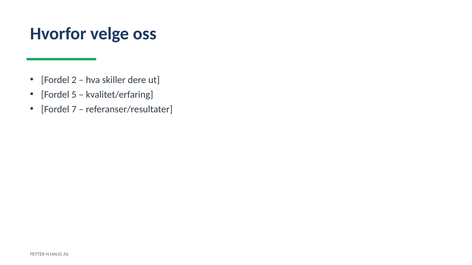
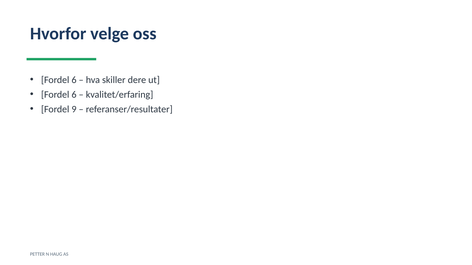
2: 2 -> 6 (74, 80)
5: 5 -> 6 (74, 95)
7: 7 -> 9 (74, 109)
